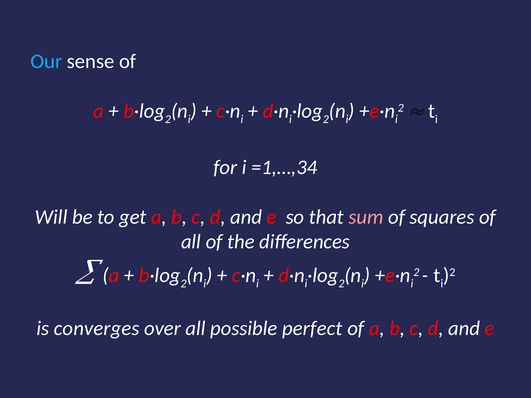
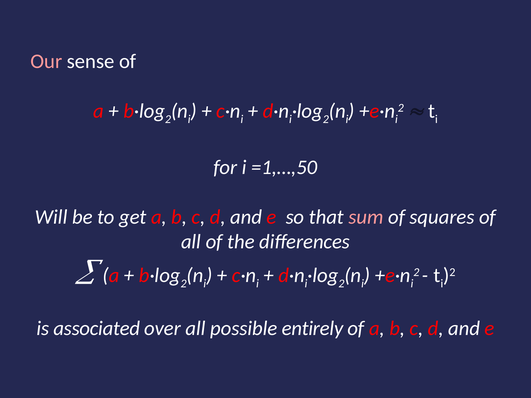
Our colour: light blue -> pink (46, 62)
=1,…,34: =1,…,34 -> =1,…,50 (284, 168)
converges: converges -> associated (97, 329)
perfect: perfect -> entirely (312, 329)
